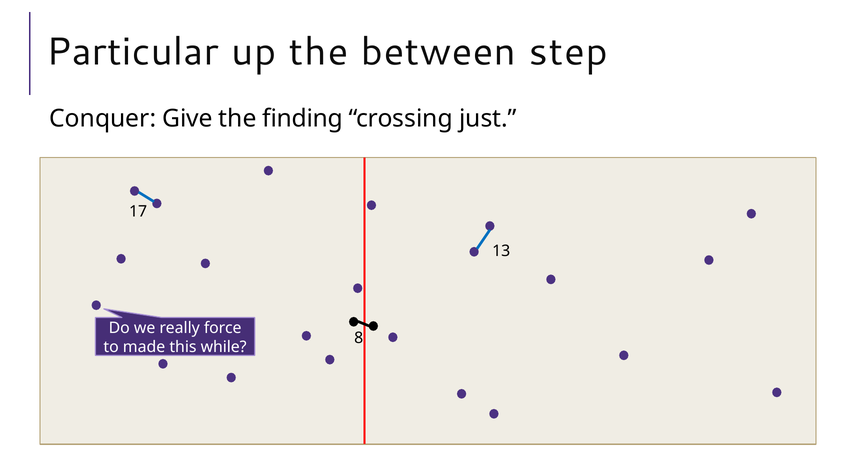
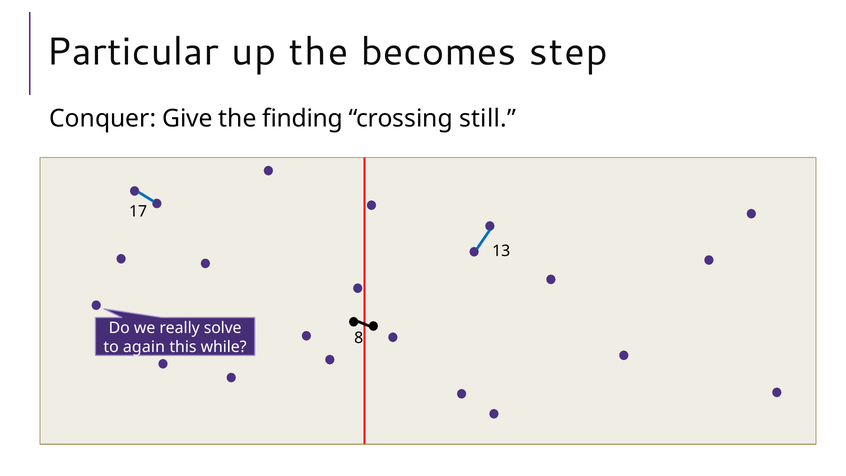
between: between -> becomes (439, 52)
just: just -> still (488, 119)
force: force -> solve (223, 328)
made: made -> again (144, 347)
